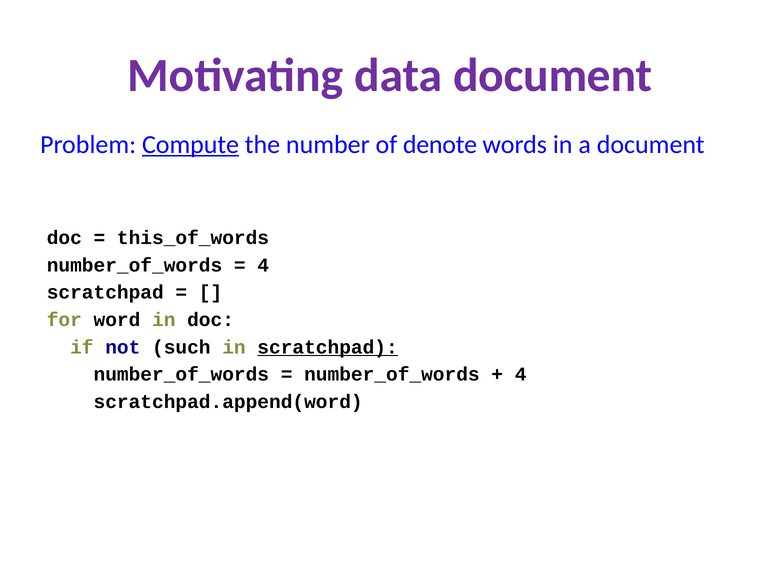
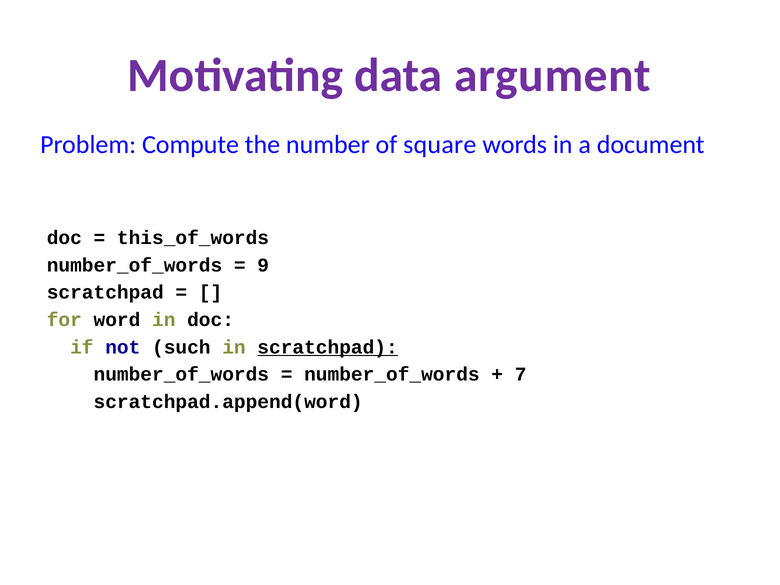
data document: document -> argument (552, 76)
Compute underline: present -> none (191, 145)
denote: denote -> square (440, 145)
4: 4 -> 9 (263, 265)
4: 4 -> 7 (521, 374)
